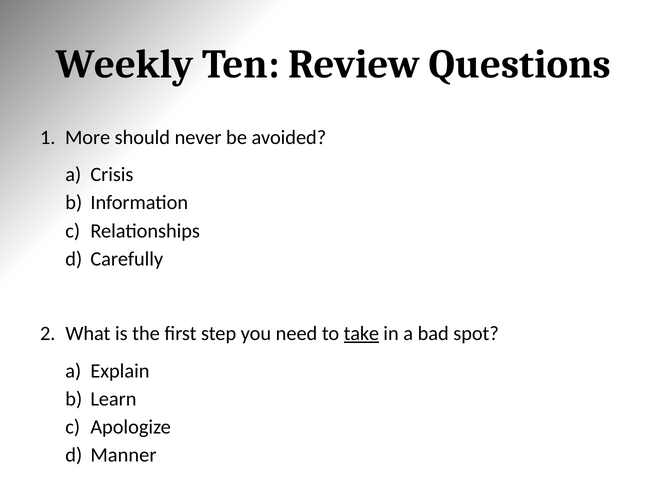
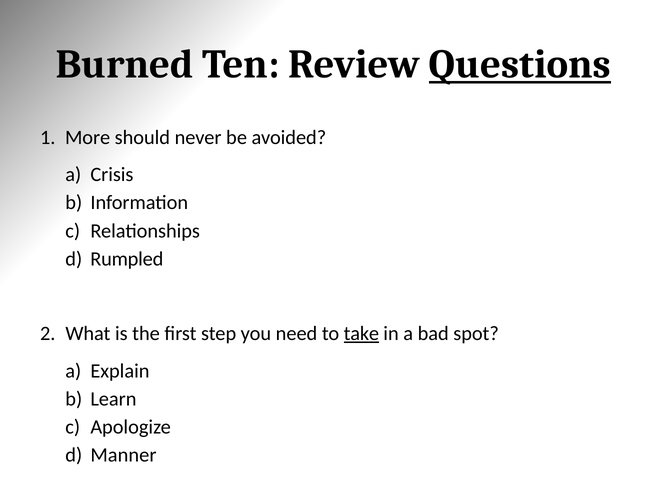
Weekly: Weekly -> Burned (124, 65)
Questions underline: none -> present (520, 65)
Carefully: Carefully -> Rumpled (127, 259)
